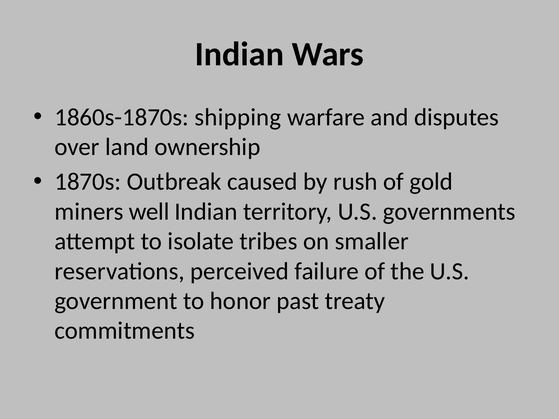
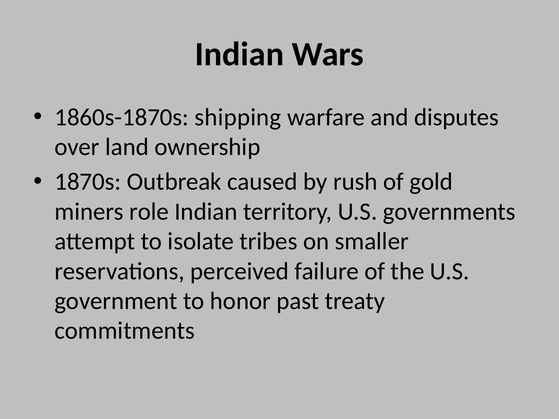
well: well -> role (149, 212)
